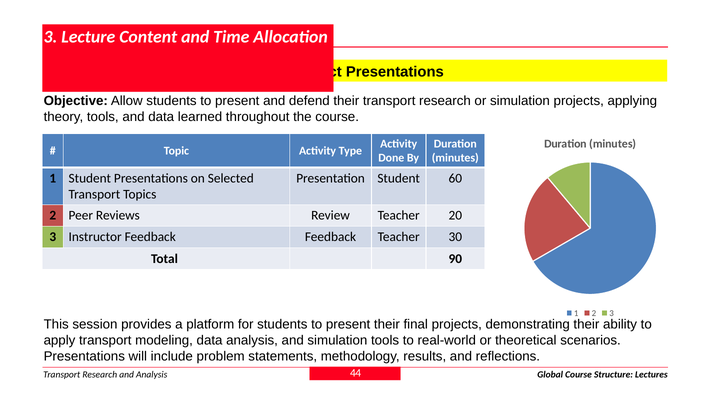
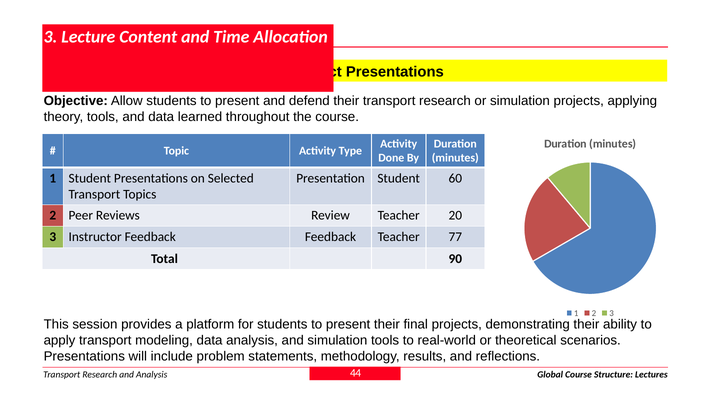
30: 30 -> 77 (455, 237)
